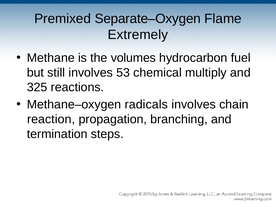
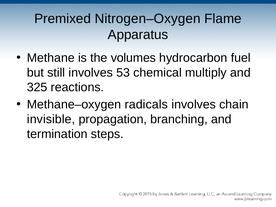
Separate–Oxygen: Separate–Oxygen -> Nitrogen–Oxygen (148, 19)
Extremely: Extremely -> Apparatus (138, 35)
reaction: reaction -> invisible (51, 119)
